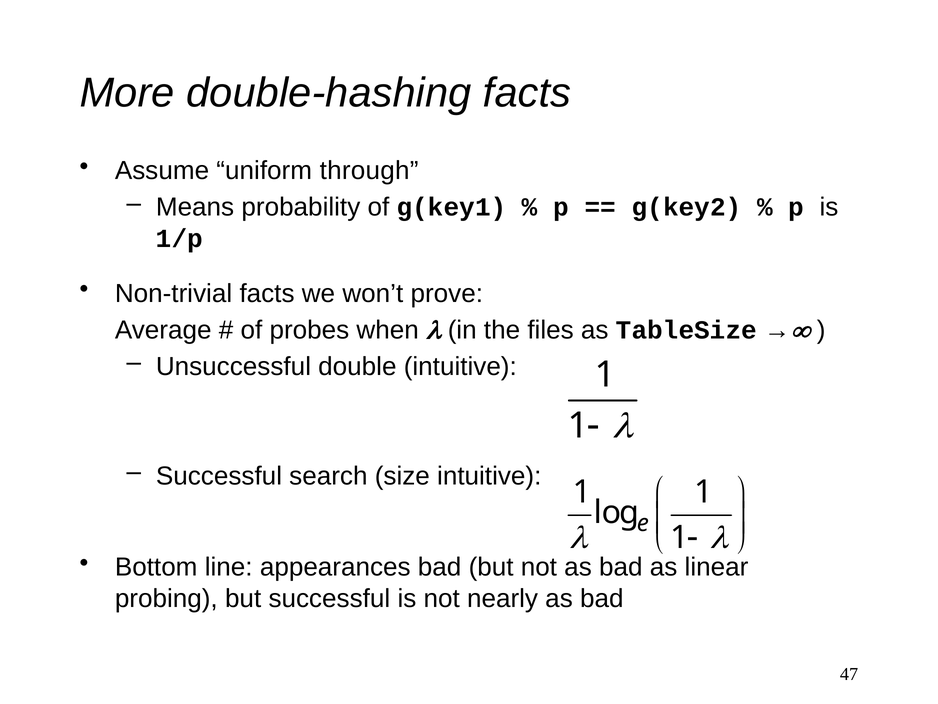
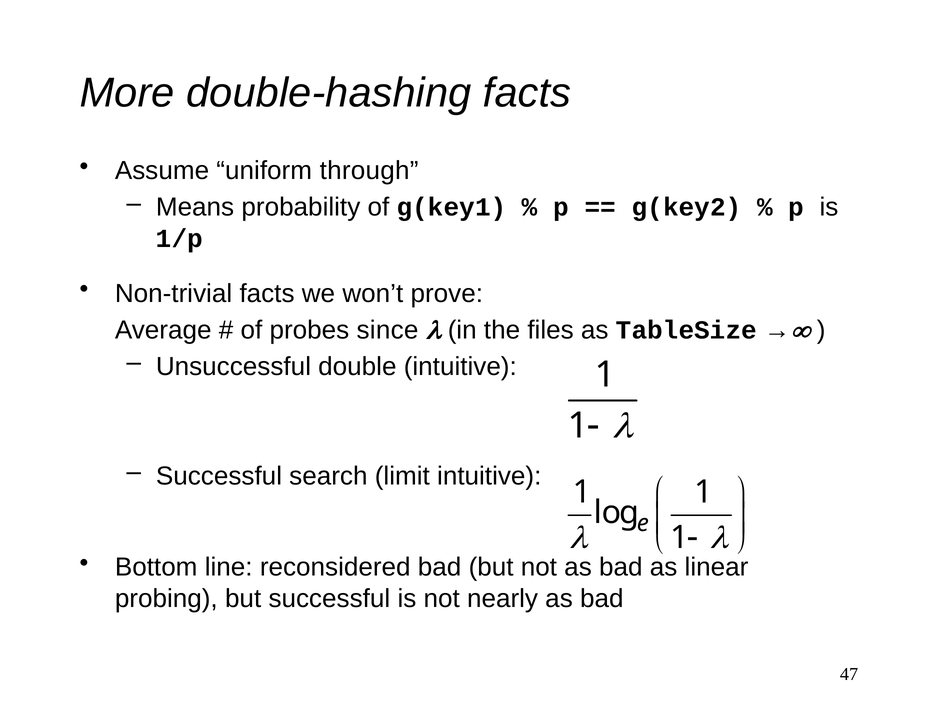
when: when -> since (387, 330)
size: size -> limit (402, 476)
appearances: appearances -> reconsidered (335, 567)
